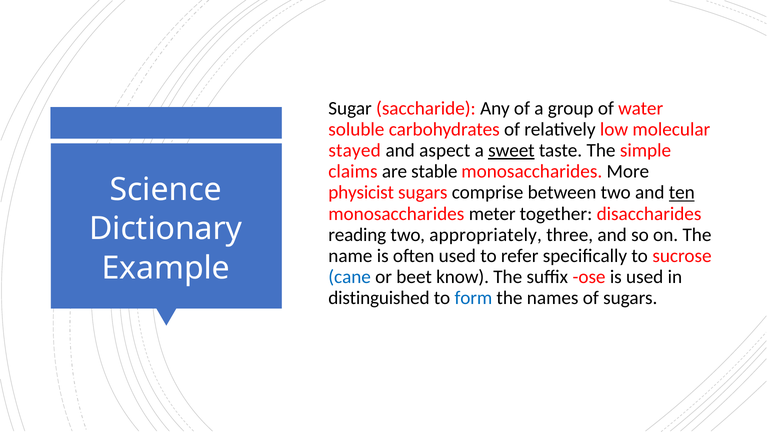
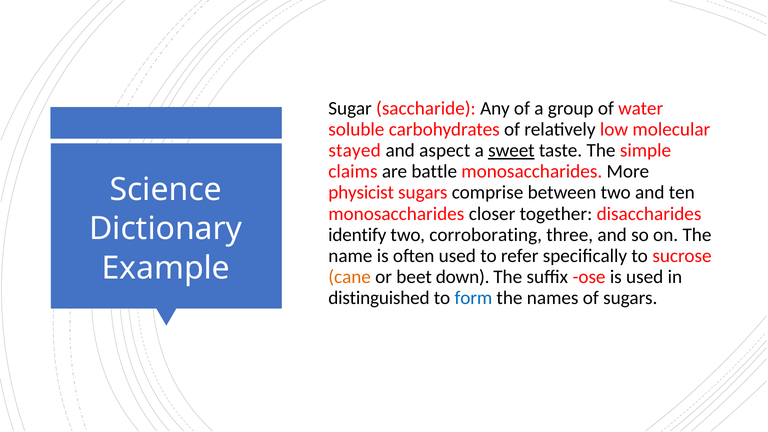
stable: stable -> battle (434, 172)
ten underline: present -> none (682, 193)
meter: meter -> closer (492, 214)
reading: reading -> identify (357, 235)
appropriately: appropriately -> corroborating (486, 235)
cane colour: blue -> orange (350, 277)
know: know -> down (463, 277)
